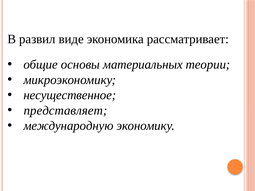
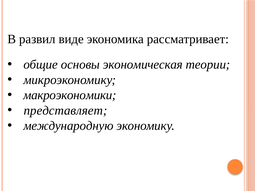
материальных: материальных -> экономическая (143, 65)
несущественное: несущественное -> макроэкономики (70, 95)
